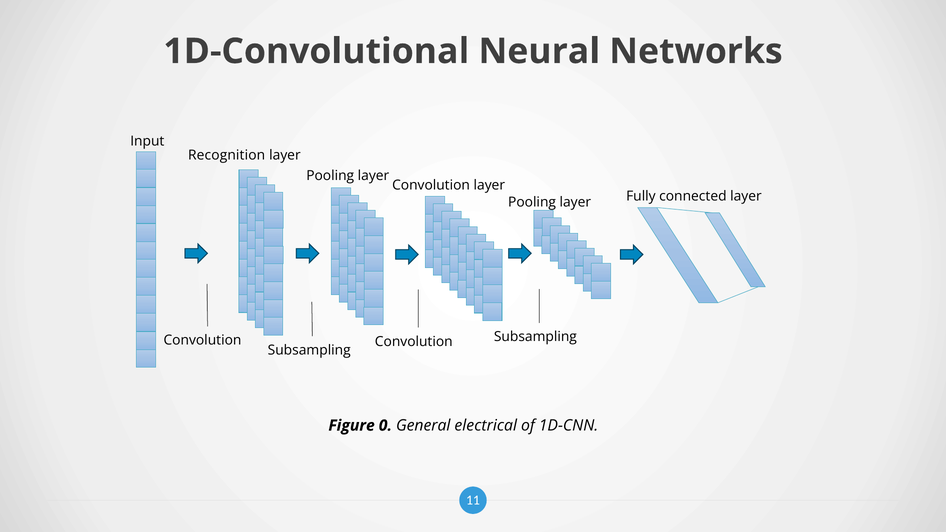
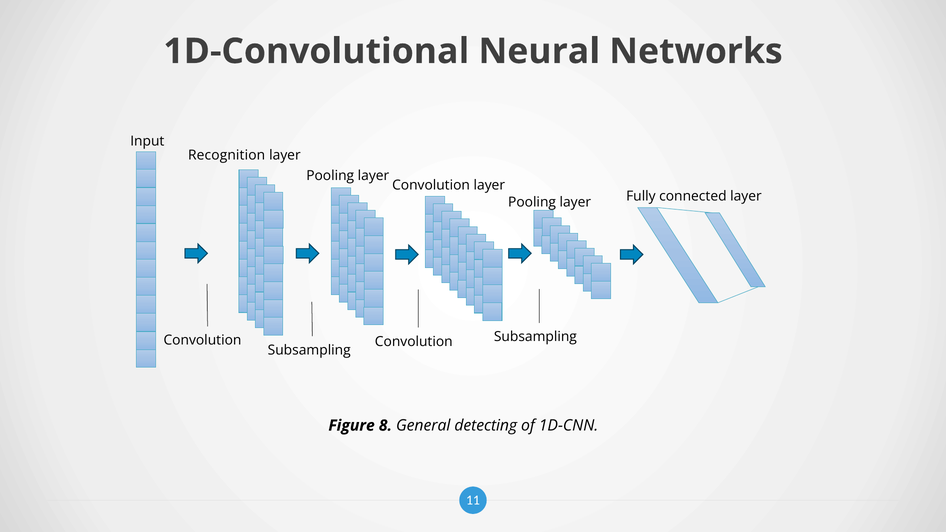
0: 0 -> 8 (385, 426)
electrical: electrical -> detecting (486, 426)
